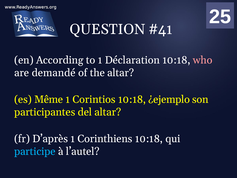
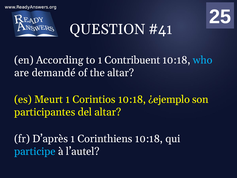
Déclaration: Déclaration -> Contribuent (132, 60)
who colour: pink -> light blue (203, 60)
Même: Même -> Meurt (49, 99)
